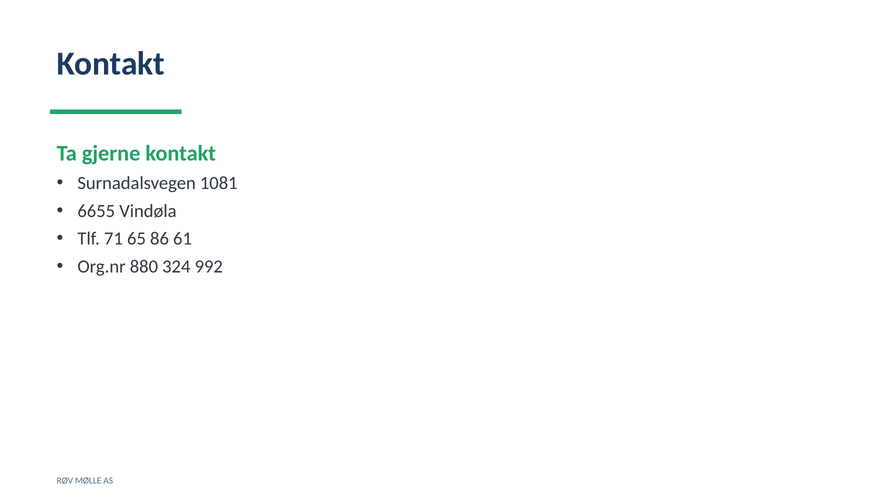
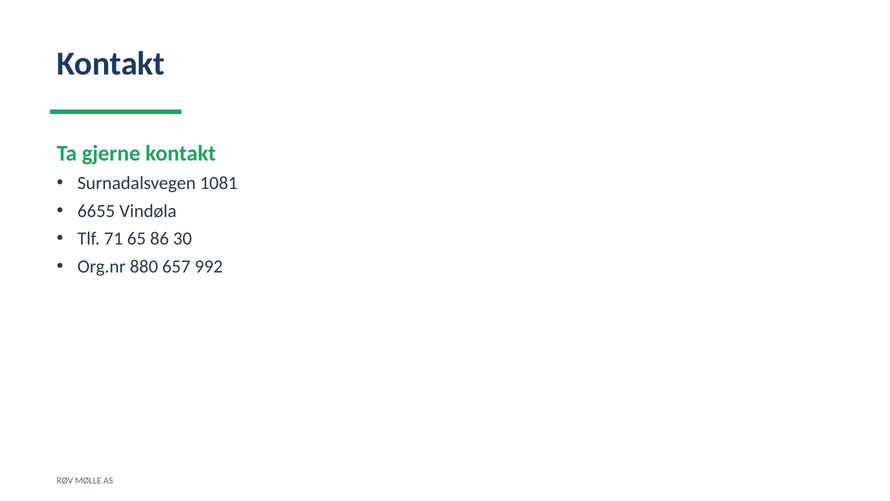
61: 61 -> 30 (183, 239)
324: 324 -> 657 (176, 266)
